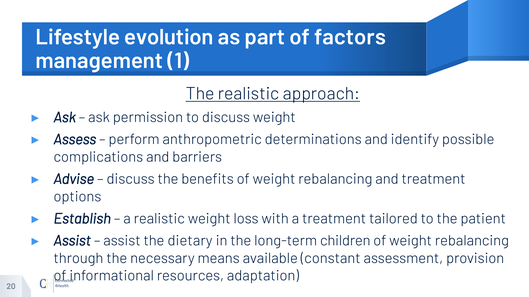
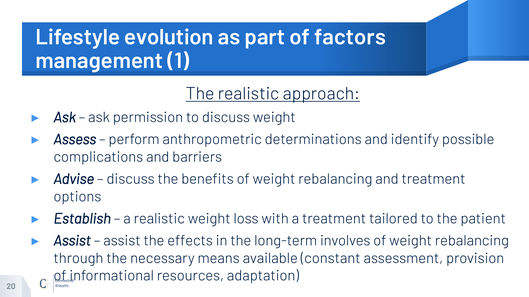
dietary: dietary -> effects (190, 241)
children: children -> involves (345, 241)
